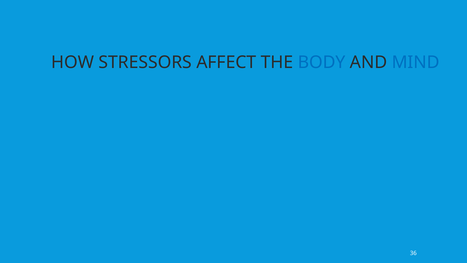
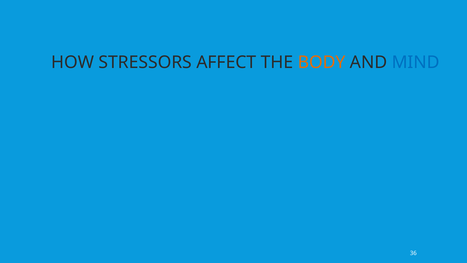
BODY colour: blue -> orange (322, 62)
